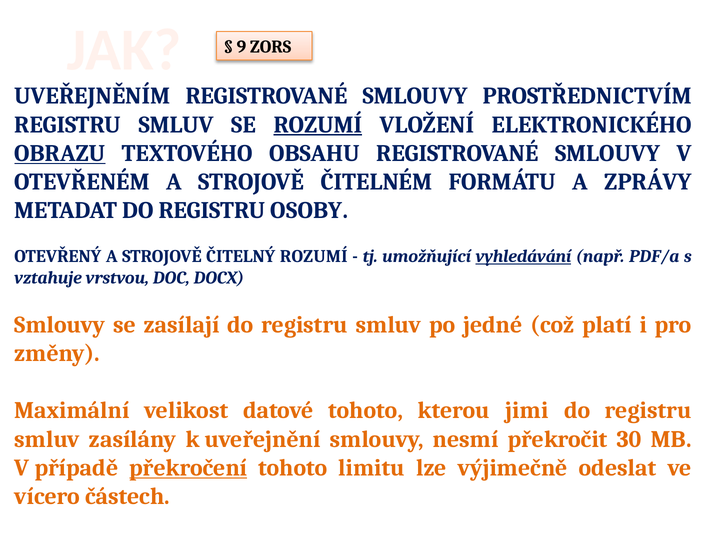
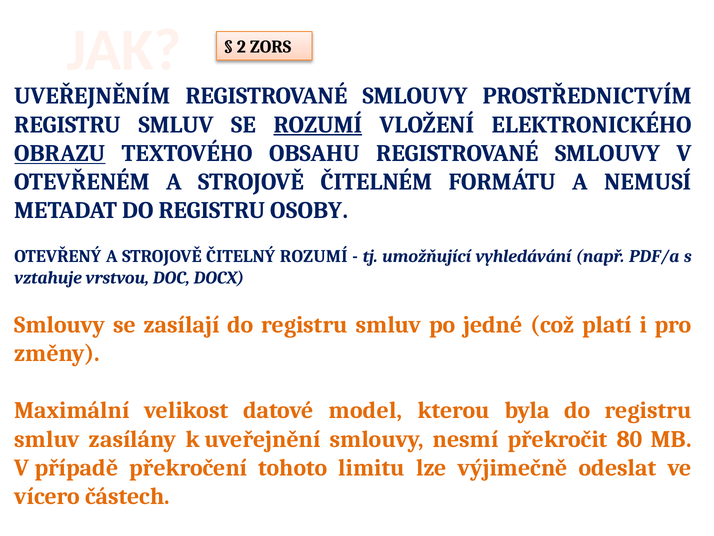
9: 9 -> 2 (241, 47)
ZPRÁVY: ZPRÁVY -> NEMUSÍ (648, 182)
vyhledávání underline: present -> none (523, 256)
datové tohoto: tohoto -> model (365, 410)
jimi: jimi -> byla (527, 410)
30: 30 -> 80 (629, 439)
překročení underline: present -> none (188, 467)
